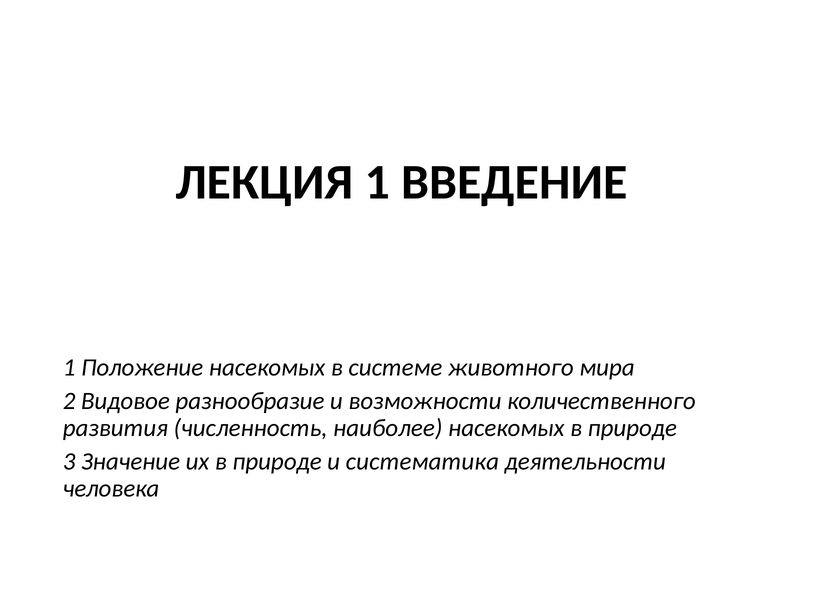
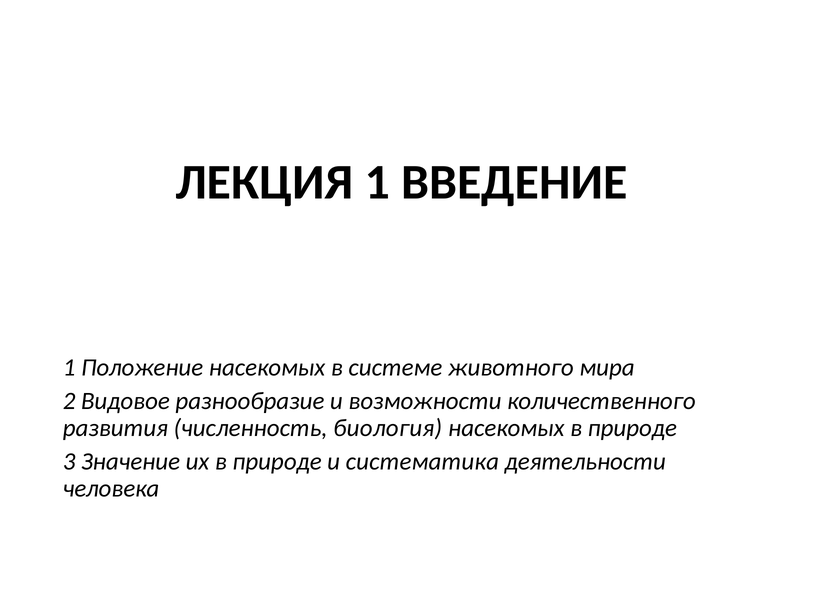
наиболее: наиболее -> биология (388, 428)
